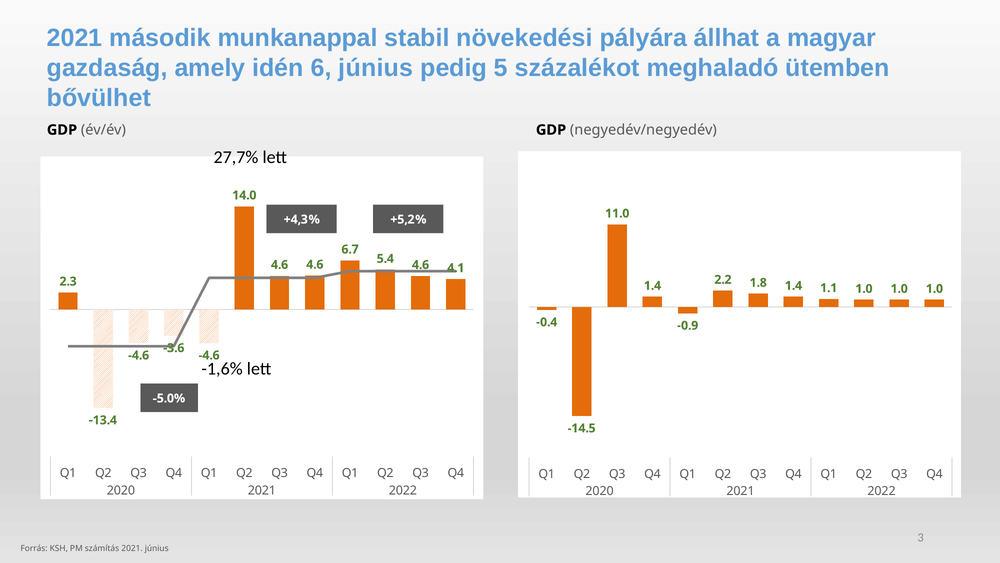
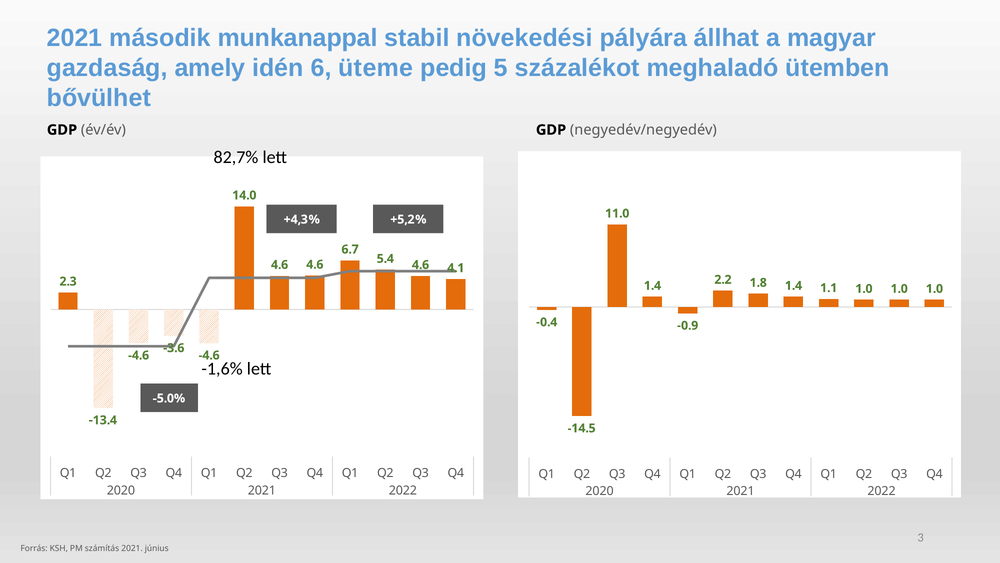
6 június: június -> üteme (376, 68)
27,7%: 27,7% -> 82,7% (236, 157)
